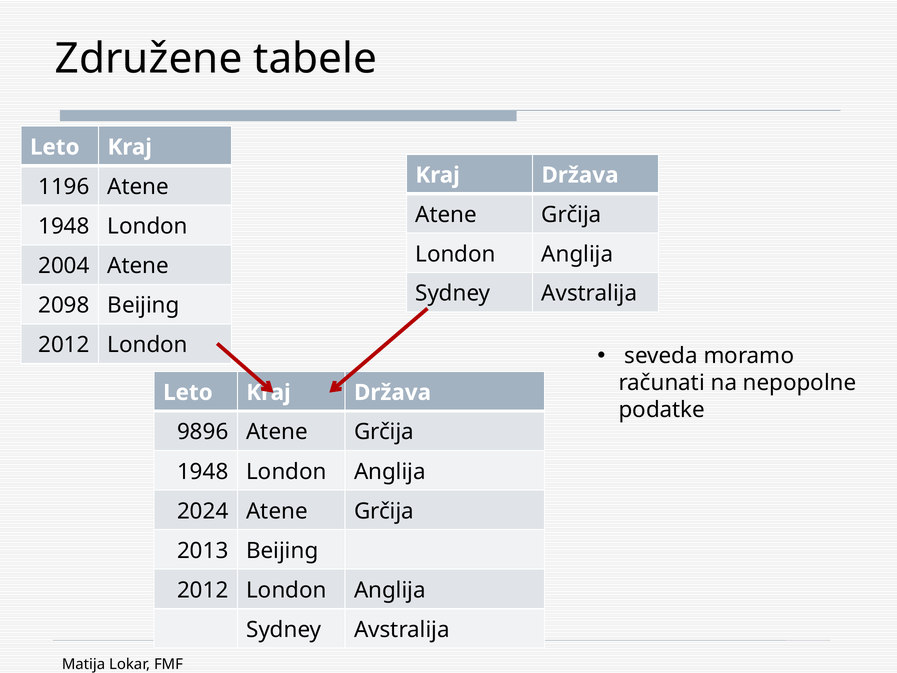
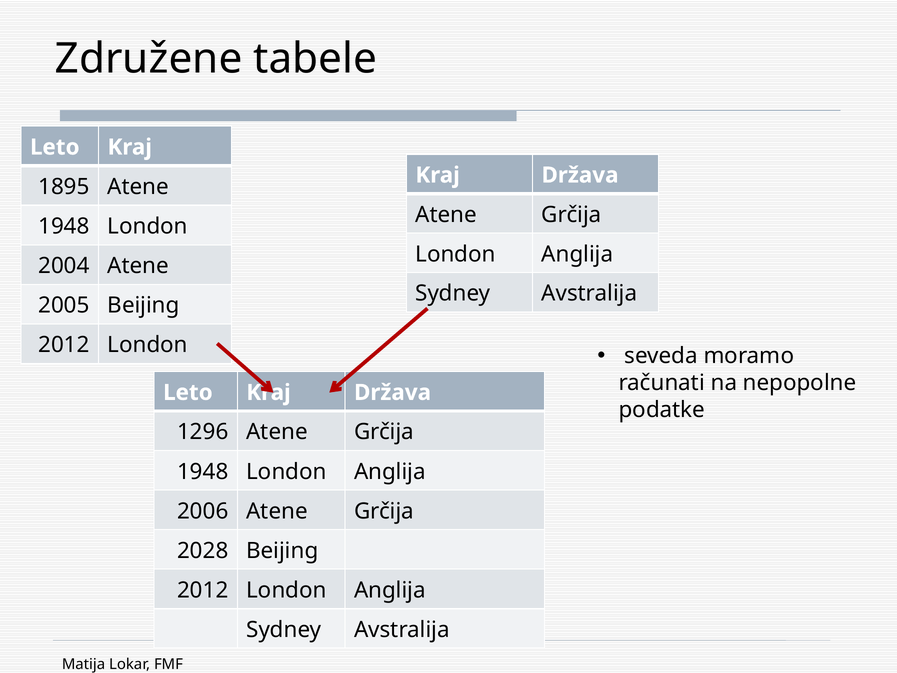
1196: 1196 -> 1895 (64, 187)
2098: 2098 -> 2005 (64, 305)
9896: 9896 -> 1296 (203, 432)
2024: 2024 -> 2006 (203, 511)
2013: 2013 -> 2028 (203, 550)
